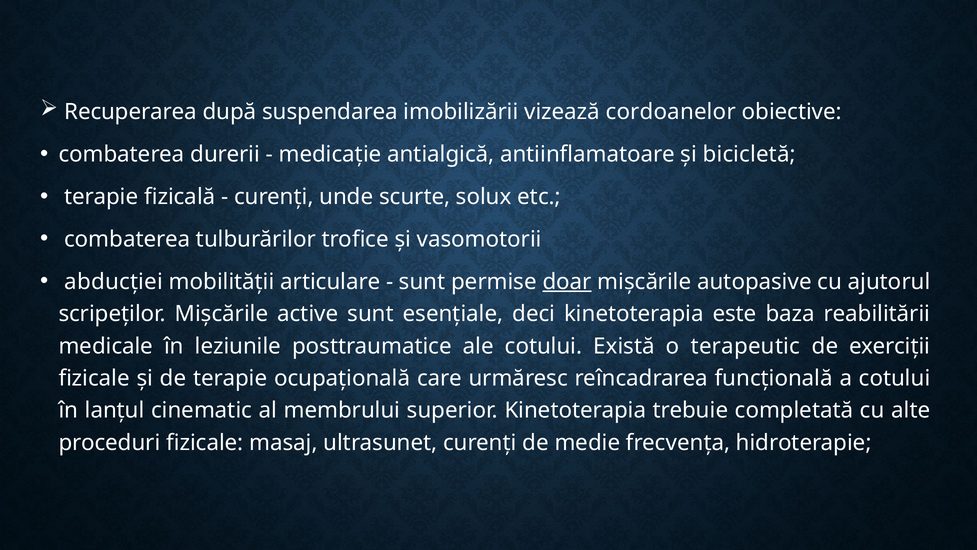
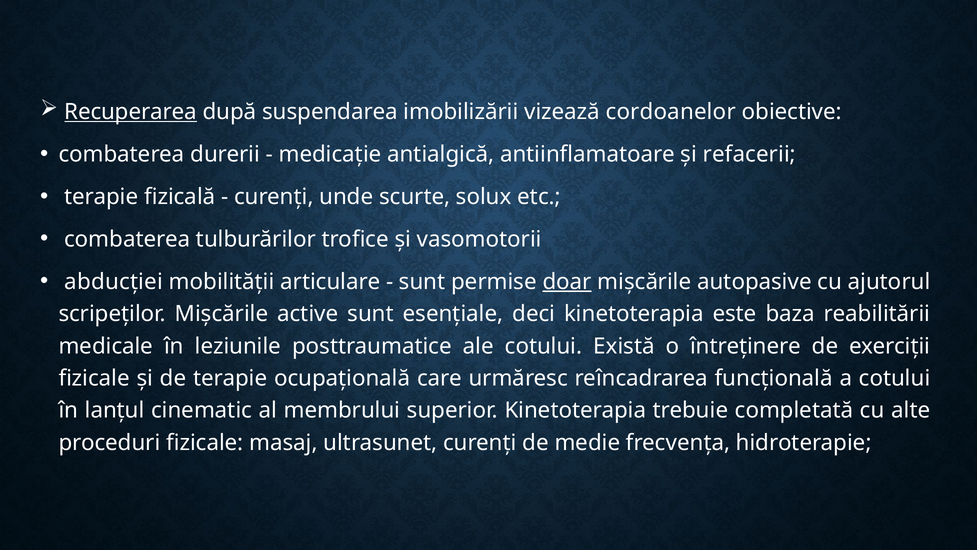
Recuperarea underline: none -> present (131, 112)
bicicletă: bicicletă -> refacerii (749, 154)
terapeutic: terapeutic -> întreținere (746, 346)
